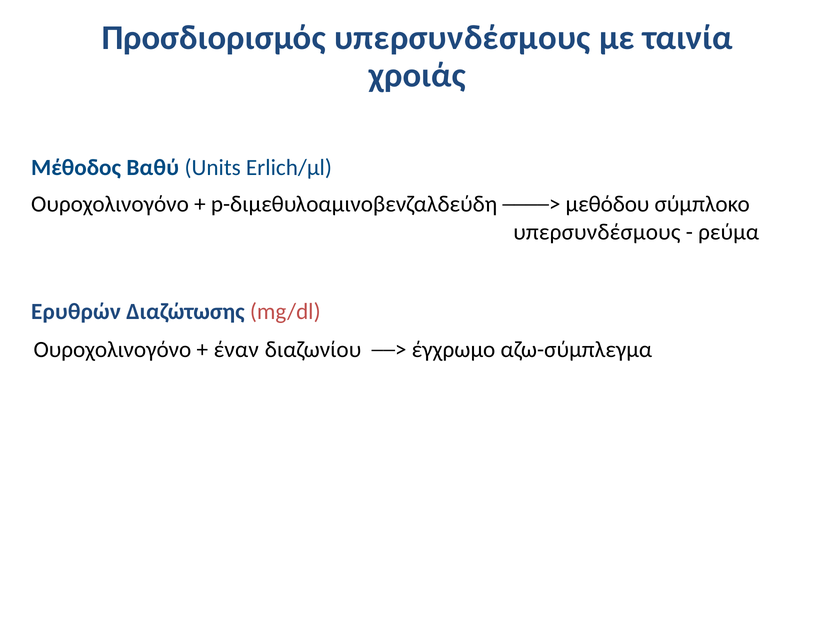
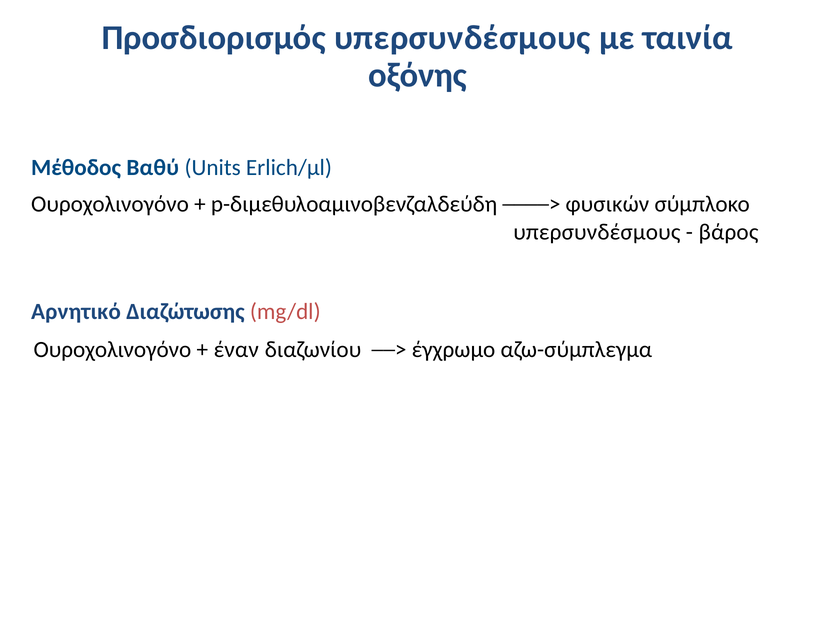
χροιάς: χροιάς -> οξόνης (418, 75)
μεθόδου: μεθόδου -> φυσικών (607, 204)
ρεύμα: ρεύμα -> βάρος (729, 232)
Ερυθρών: Ερυθρών -> Αρνητικό (76, 312)
